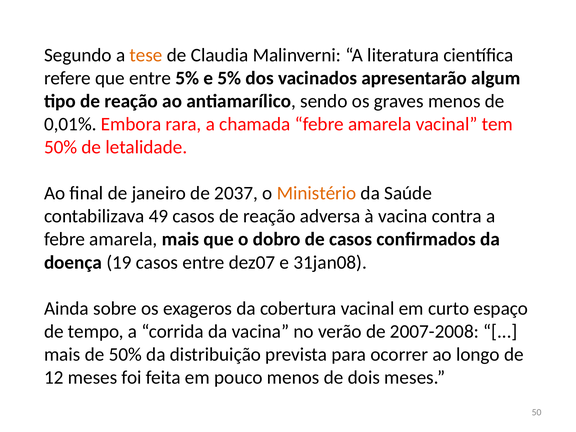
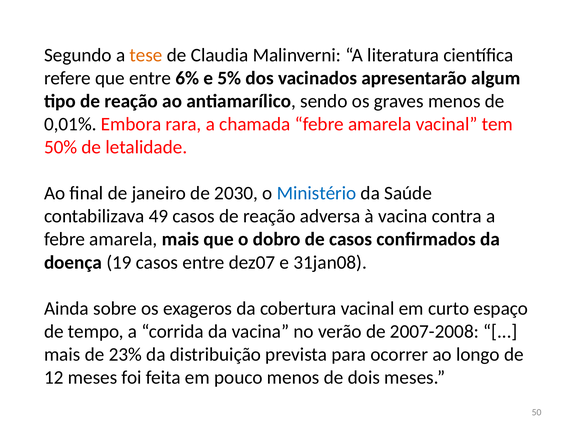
entre 5%: 5% -> 6% (187, 78)
2037: 2037 -> 2030 (236, 193)
Ministério colour: orange -> blue (317, 193)
de 50%: 50% -> 23% (125, 355)
